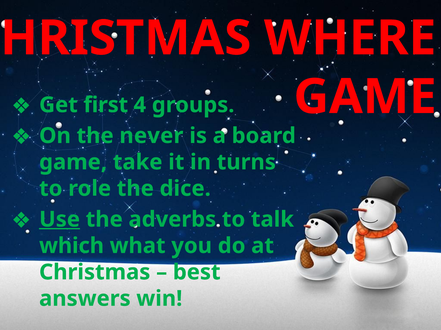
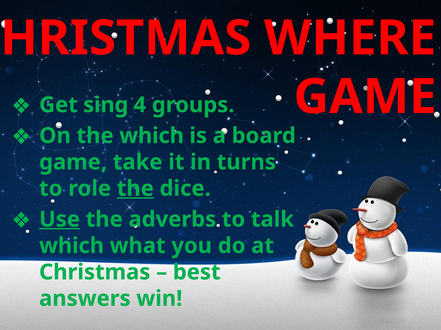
first: first -> sing (106, 105)
the never: never -> which (152, 136)
the underline: none -> present (135, 189)
